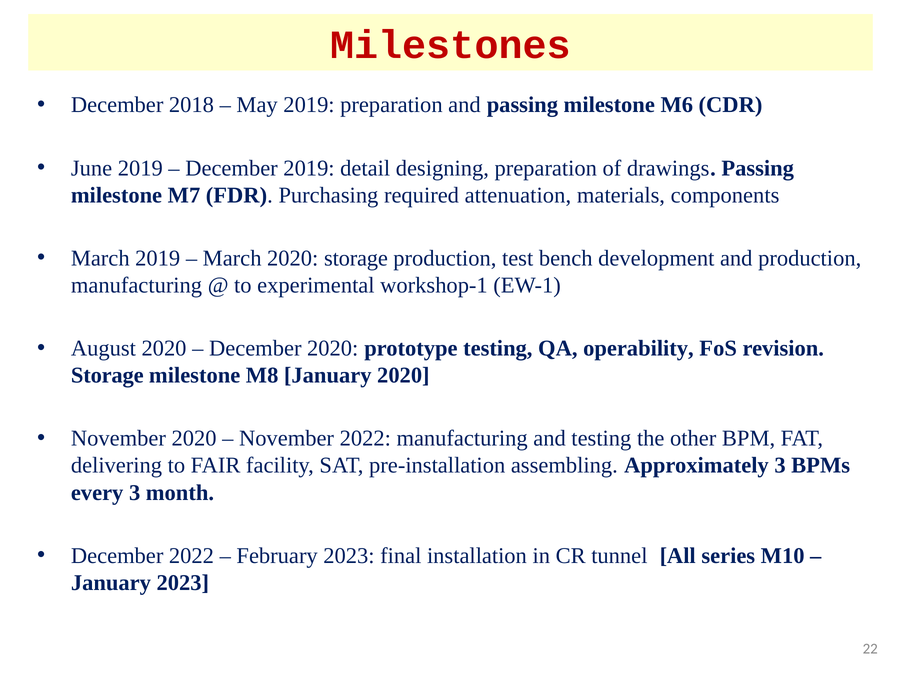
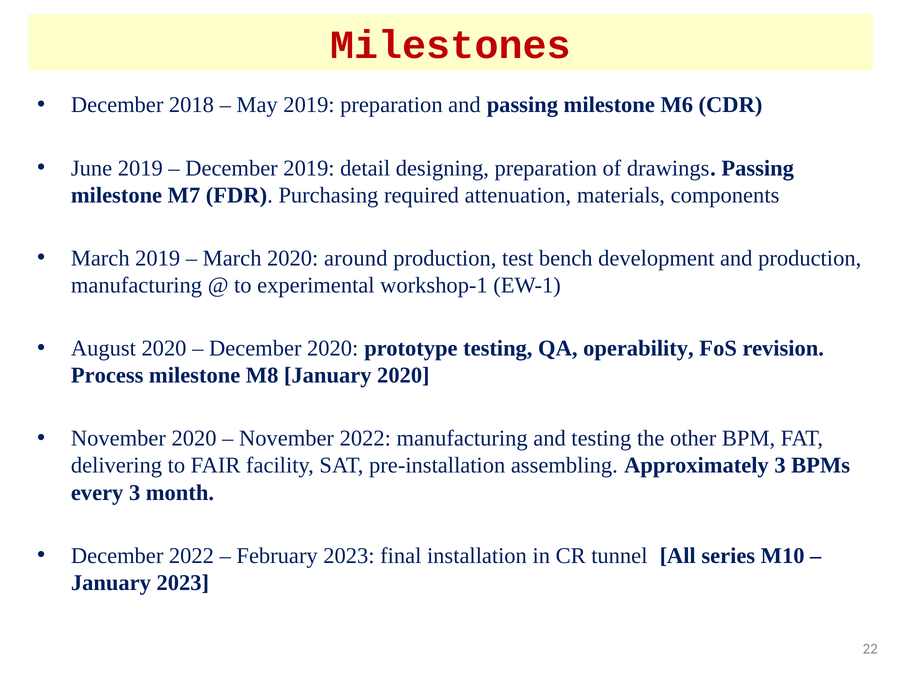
2020 storage: storage -> around (356, 258)
Storage: Storage -> Process (107, 375)
